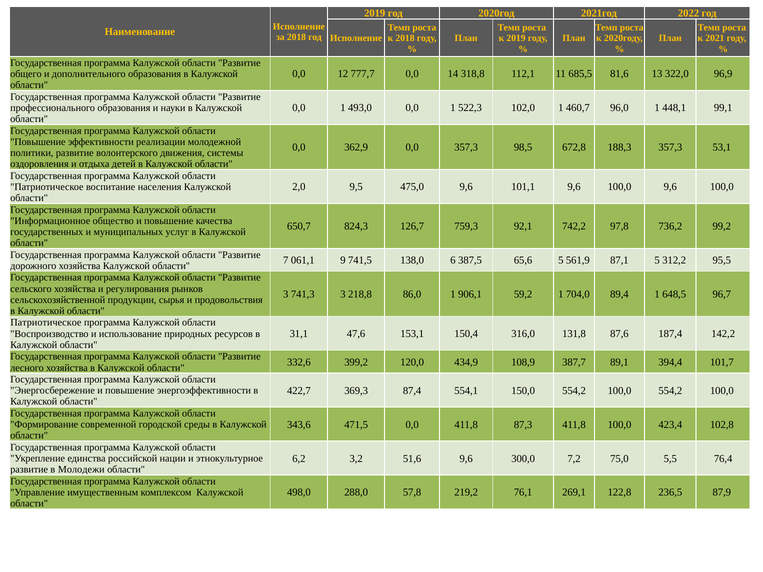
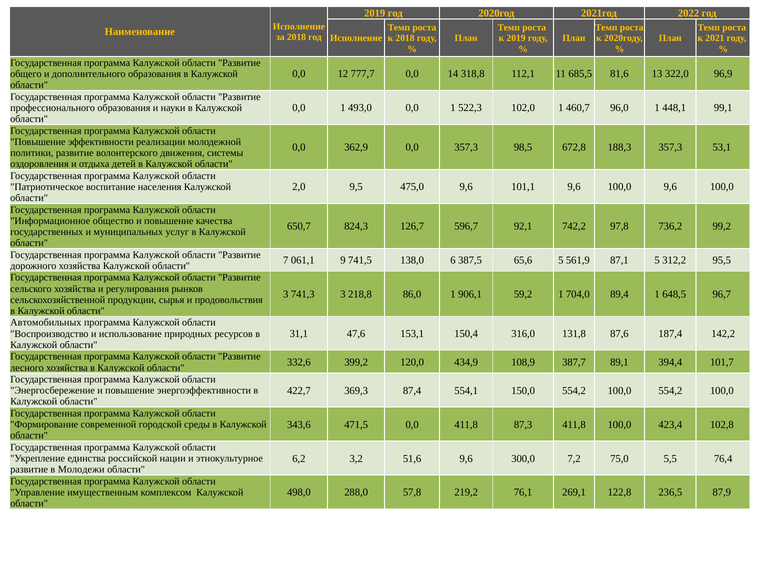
759,3: 759,3 -> 596,7 (466, 226)
Патриотическое: Патриотическое -> Автомобильных (46, 323)
